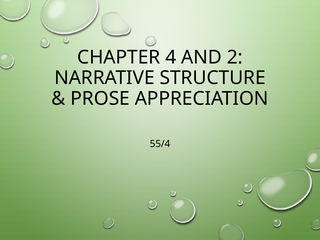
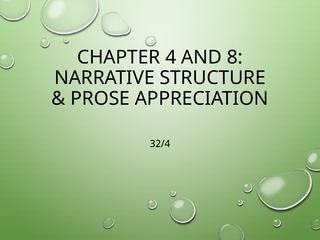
2: 2 -> 8 (235, 57)
55/4: 55/4 -> 32/4 (160, 144)
